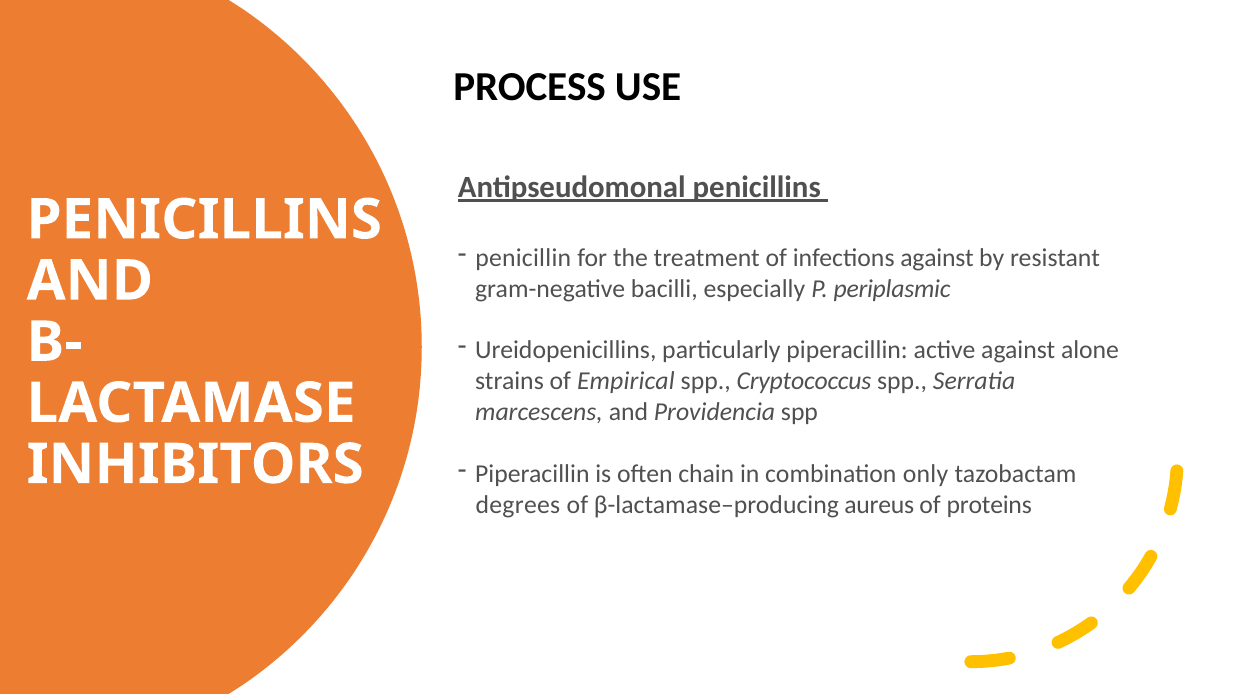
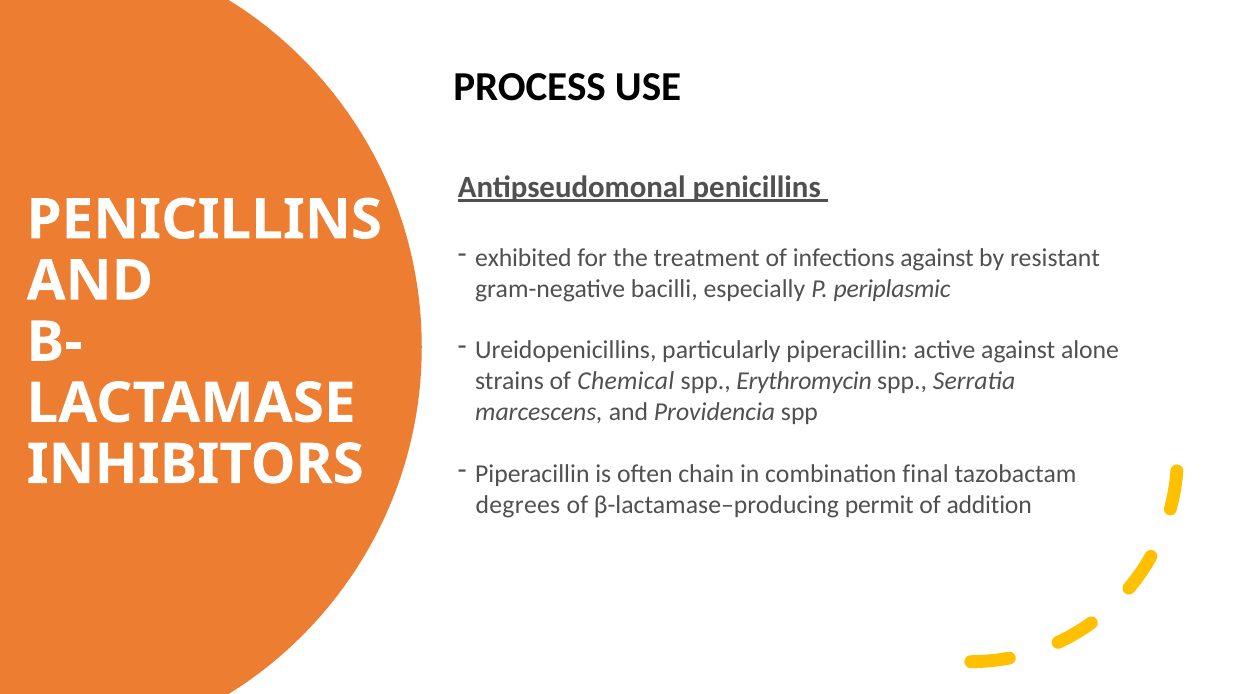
penicillin: penicillin -> exhibited (523, 258)
Empirical: Empirical -> Chemical (626, 381)
Cryptococcus: Cryptococcus -> Erythromycin (804, 381)
only: only -> final (926, 474)
aureus: aureus -> permit (879, 505)
proteins: proteins -> addition (989, 505)
